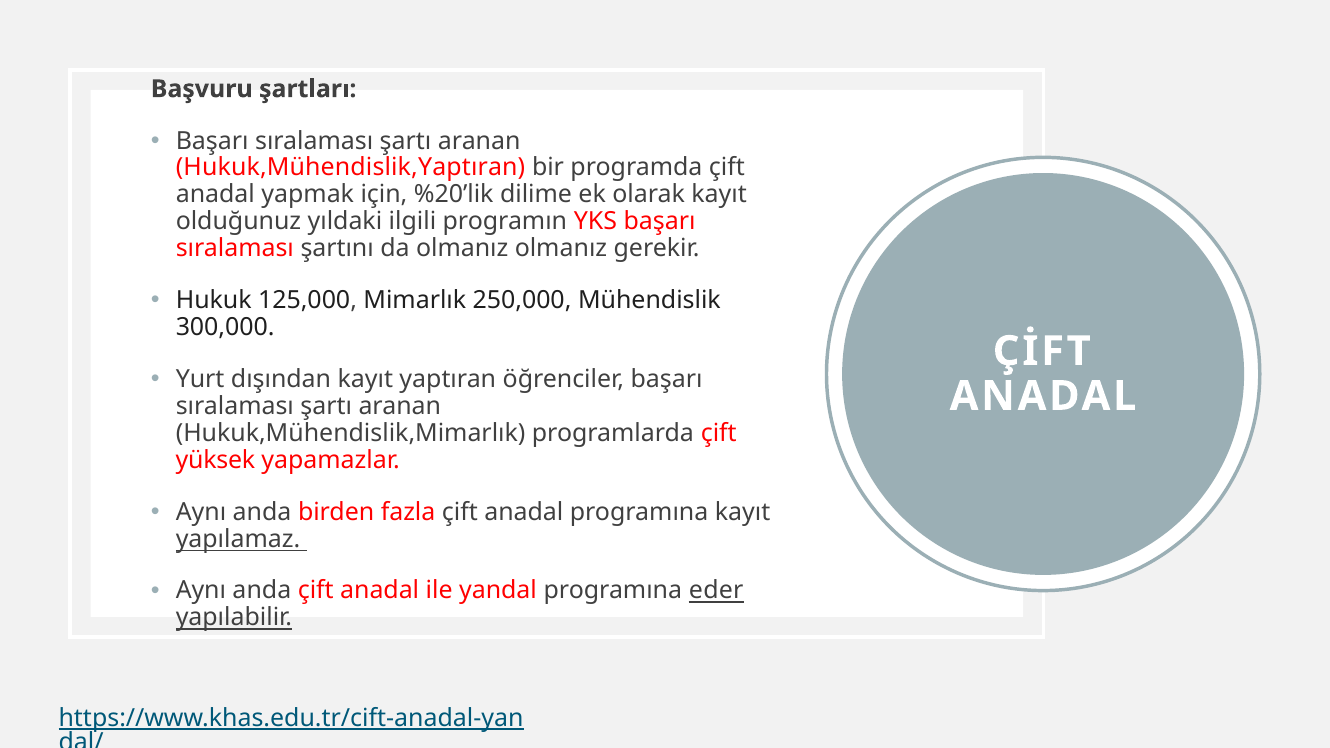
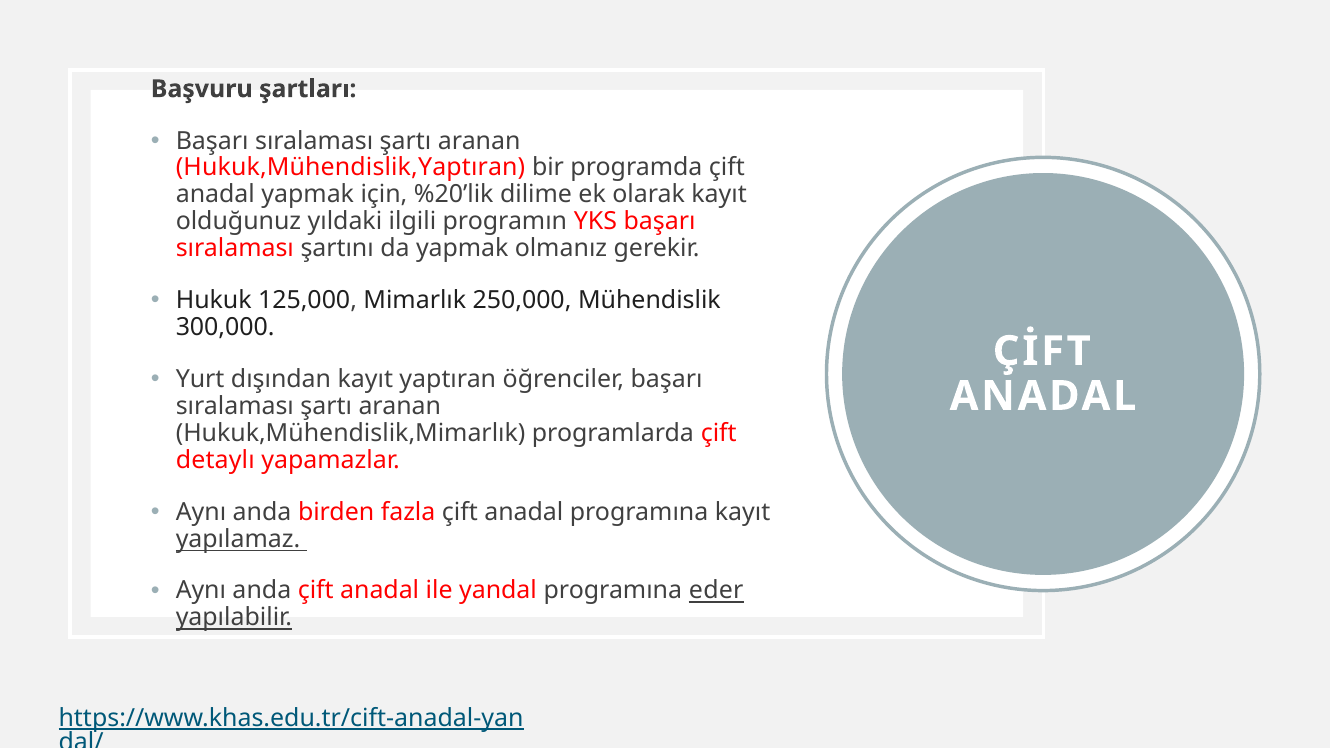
da olmanız: olmanız -> yapmak (462, 249)
yüksek: yüksek -> detaylı (215, 460)
